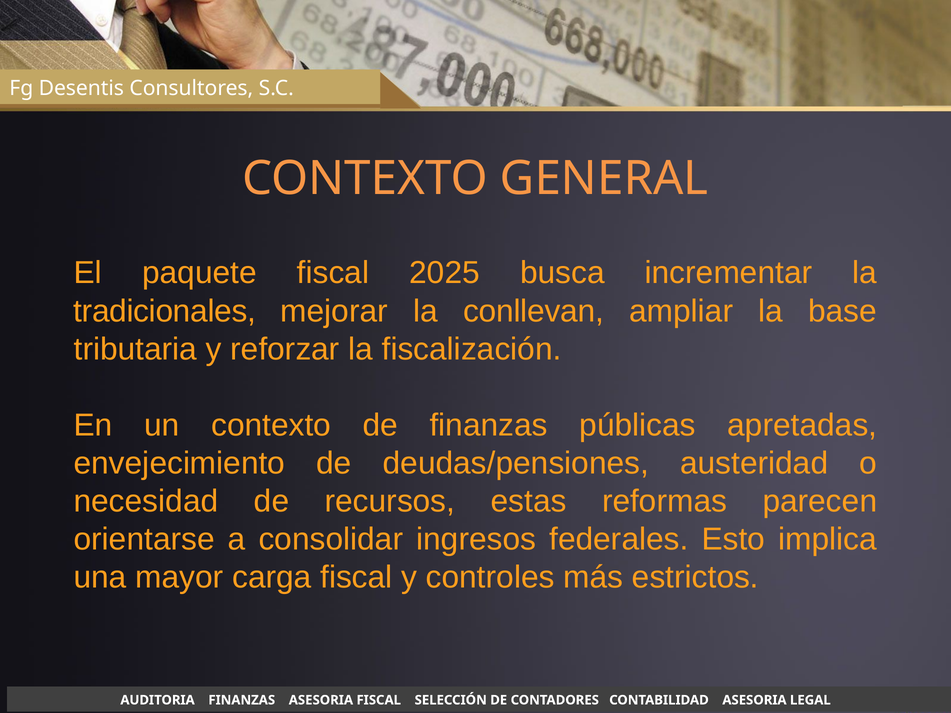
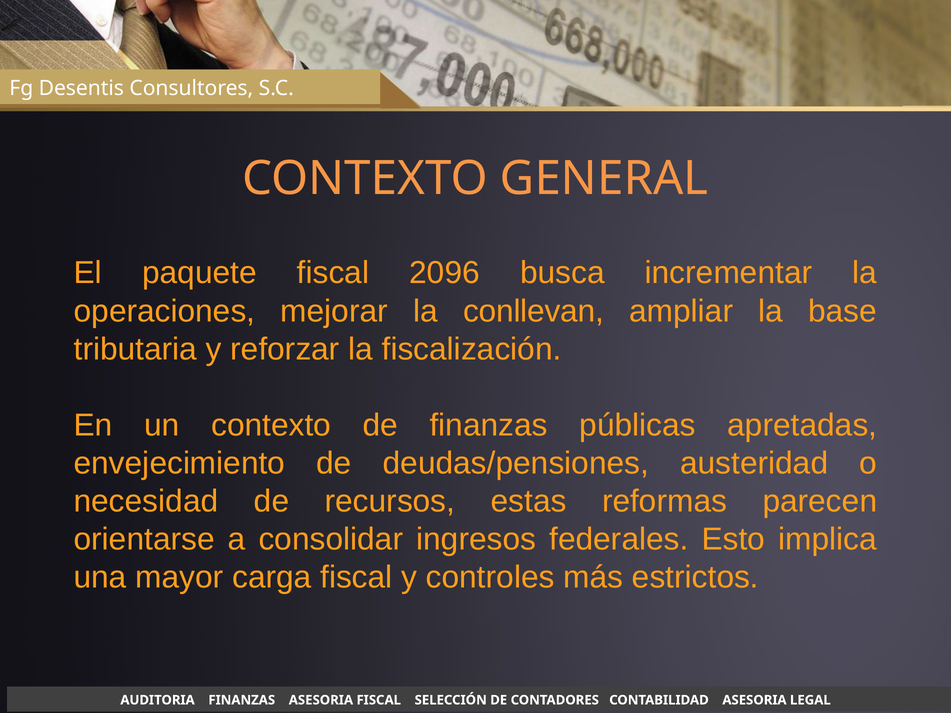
2025: 2025 -> 2096 (445, 273)
tradicionales: tradicionales -> operaciones (164, 311)
